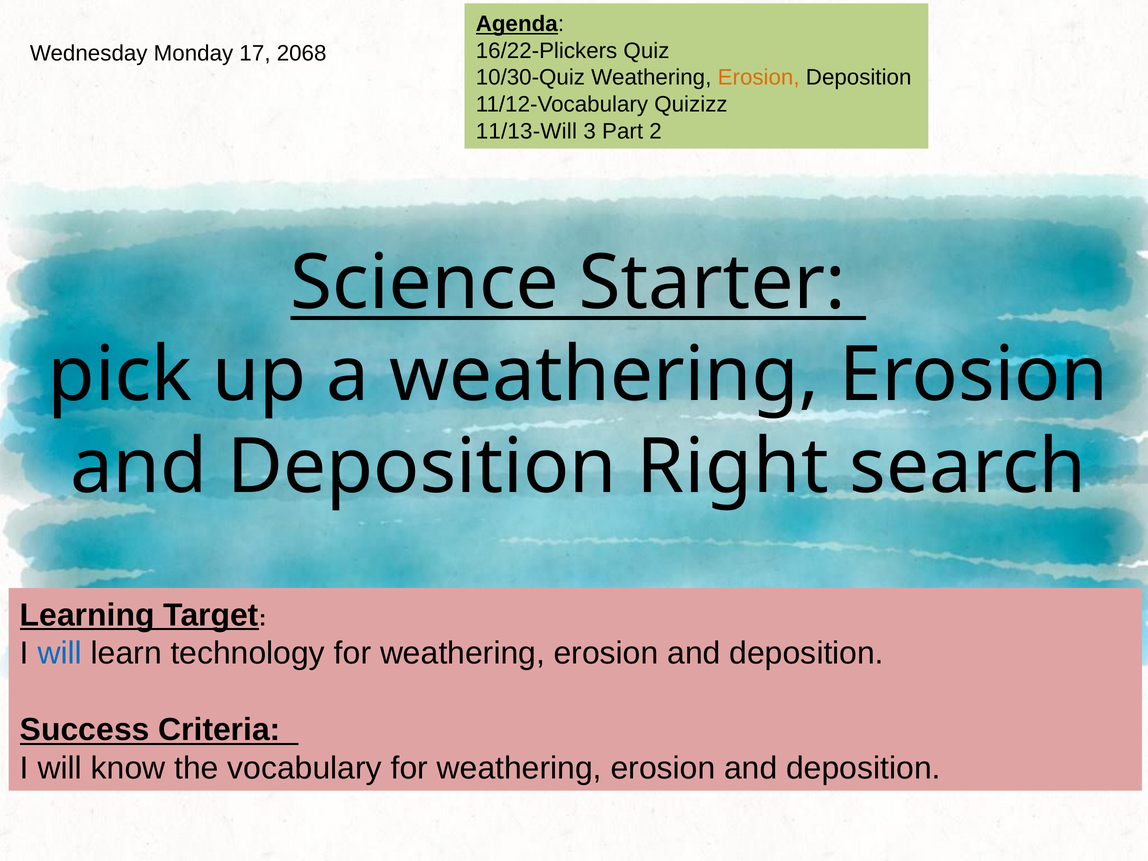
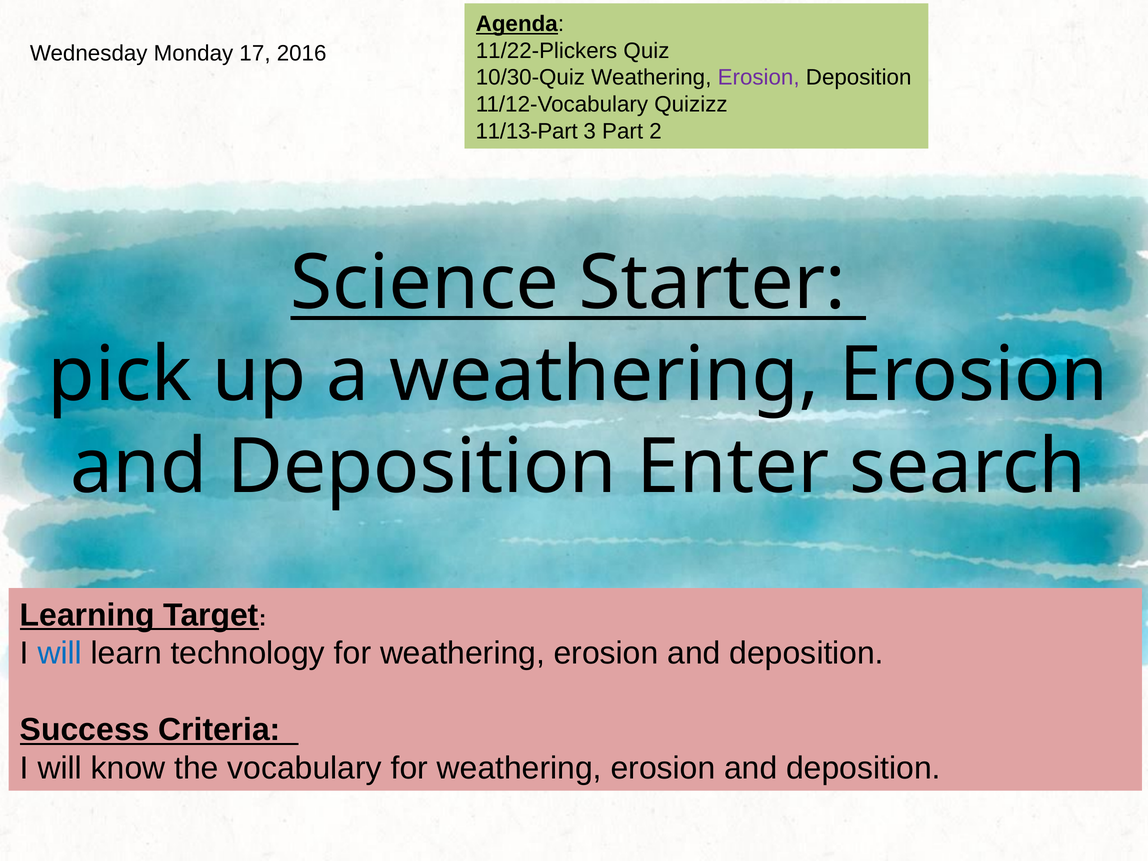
16/22-Plickers: 16/22-Plickers -> 11/22-Plickers (547, 51)
2068: 2068 -> 2016 (302, 53)
Erosion colour: orange -> purple (759, 78)
11/13-Will: 11/13-Will -> 11/13-Part (527, 131)
Right: Right -> Enter (733, 467)
